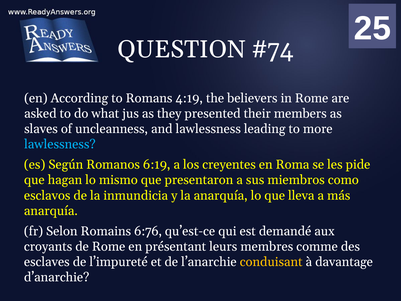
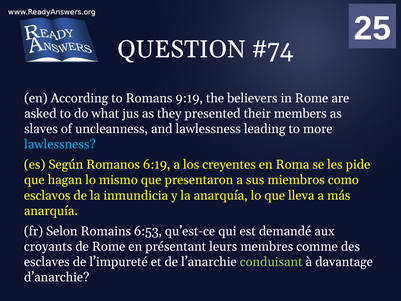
4:19: 4:19 -> 9:19 (189, 98)
6:76: 6:76 -> 6:53 (148, 231)
conduisant colour: yellow -> light green (271, 262)
